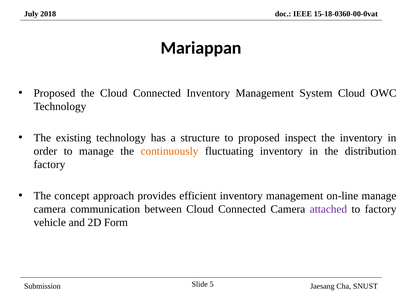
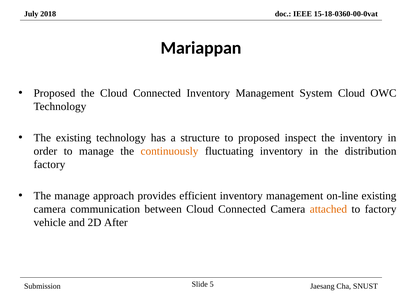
The concept: concept -> manage (72, 196)
on-line manage: manage -> existing (379, 196)
attached colour: purple -> orange (328, 209)
Form: Form -> After (116, 223)
